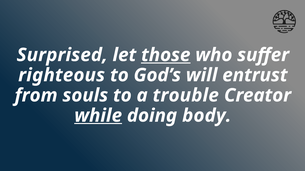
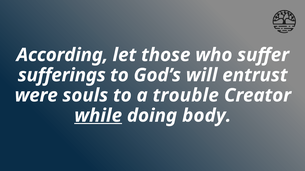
Surprised: Surprised -> According (62, 55)
those underline: present -> none (166, 55)
righteous: righteous -> sufferings (62, 75)
from: from -> were (36, 96)
